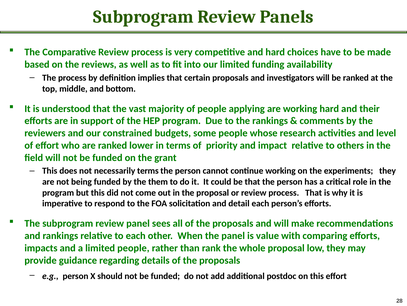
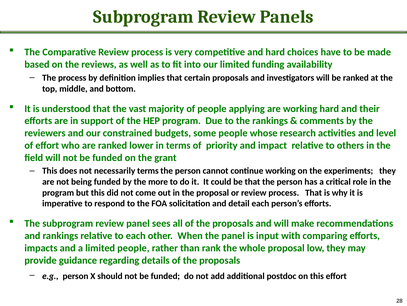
them: them -> more (158, 181)
value: value -> input (267, 235)
